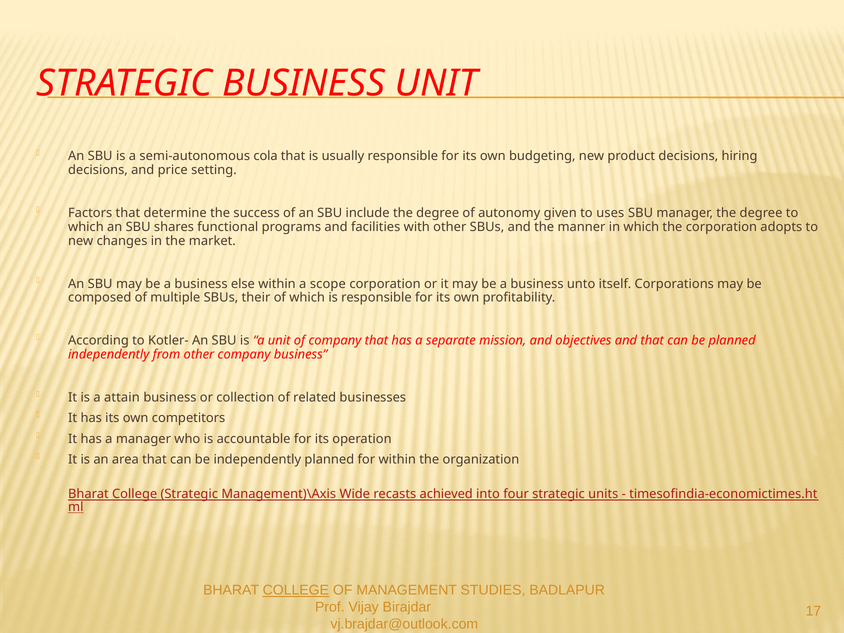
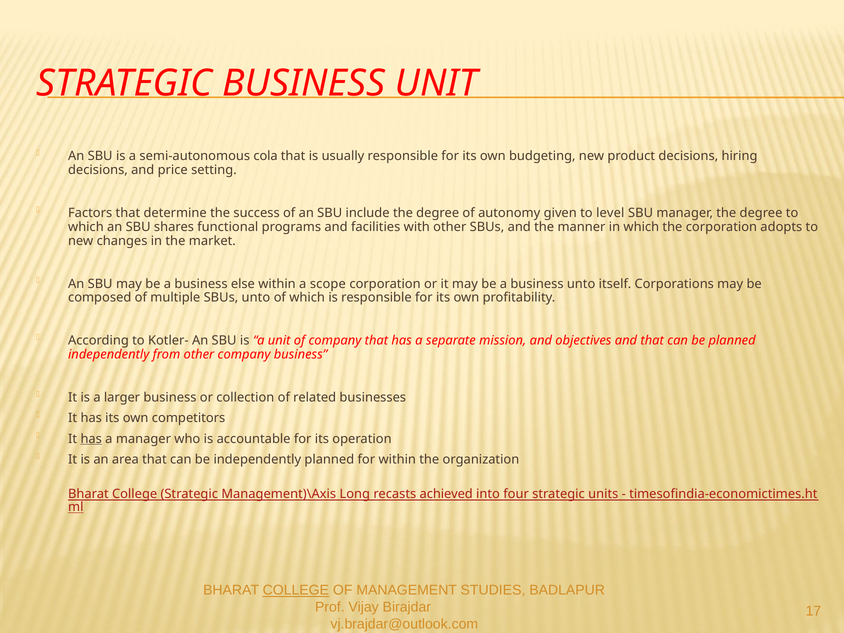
uses: uses -> level (610, 213)
SBUs their: their -> unto (256, 298)
attain: attain -> larger (122, 397)
has underline: none -> present (91, 439)
Wide: Wide -> Long (355, 494)
